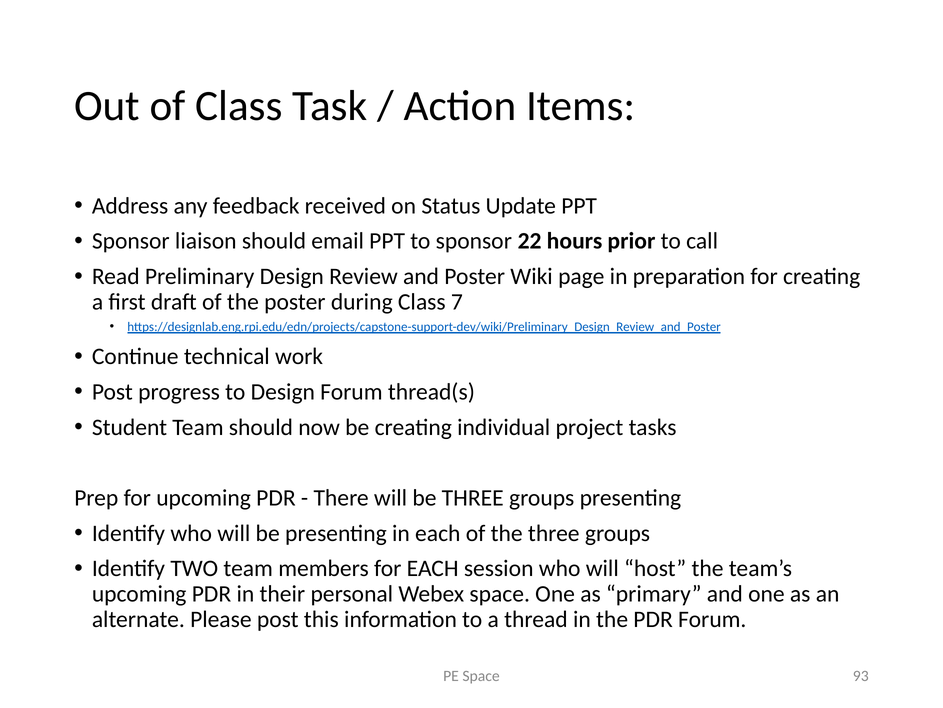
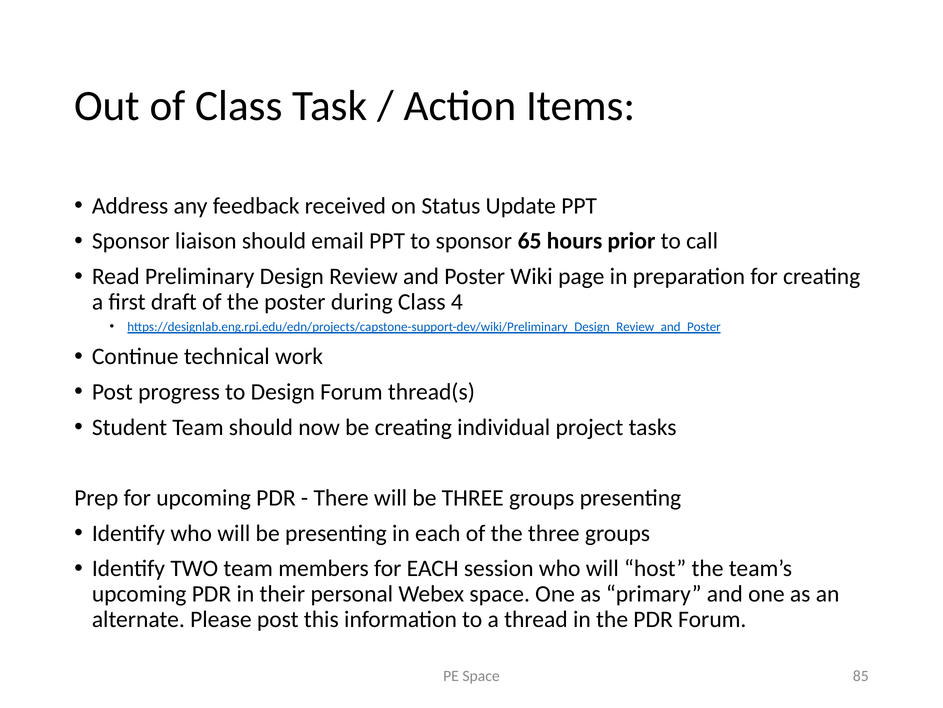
22: 22 -> 65 (530, 241)
7: 7 -> 4 (457, 302)
93: 93 -> 85 (861, 675)
